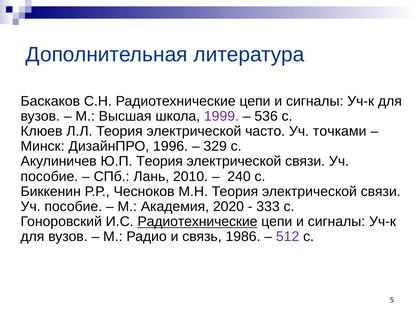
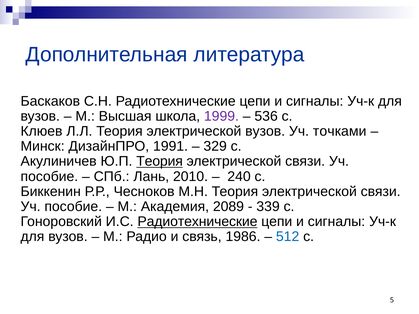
электрической часто: часто -> вузов (265, 131)
1996: 1996 -> 1991 (171, 146)
Теория underline: none -> present (160, 162)
2020: 2020 -> 2089 (228, 207)
333: 333 -> 339 (268, 207)
512 colour: purple -> blue (288, 237)
